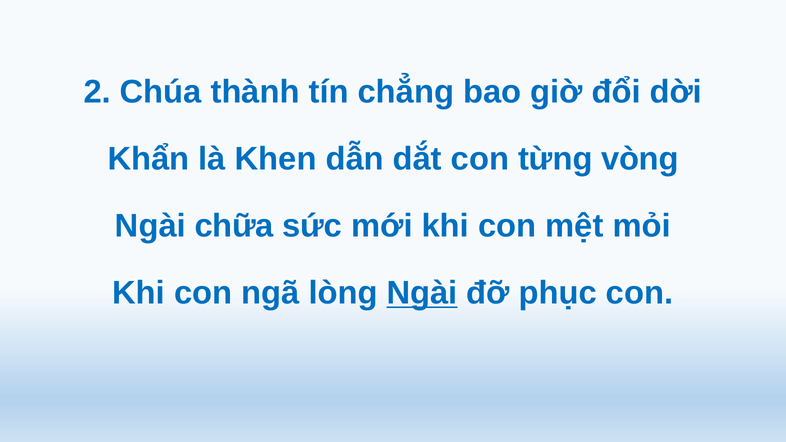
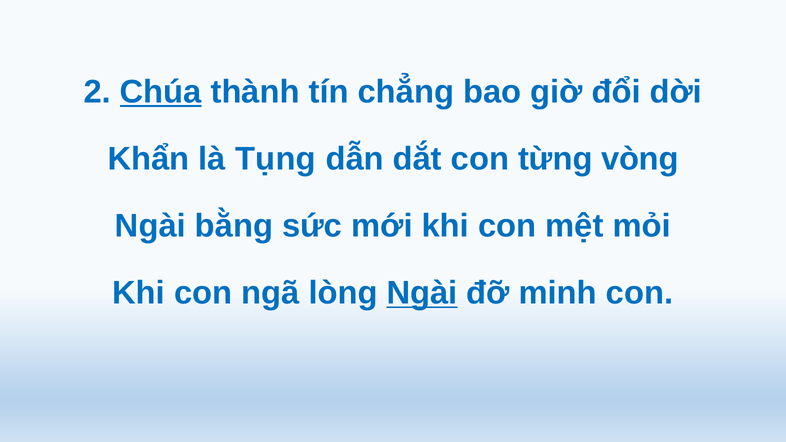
Chúa underline: none -> present (161, 92)
Khen: Khen -> Tụng (275, 159)
chữa: chữa -> bằng (234, 226)
phục: phục -> minh (558, 293)
